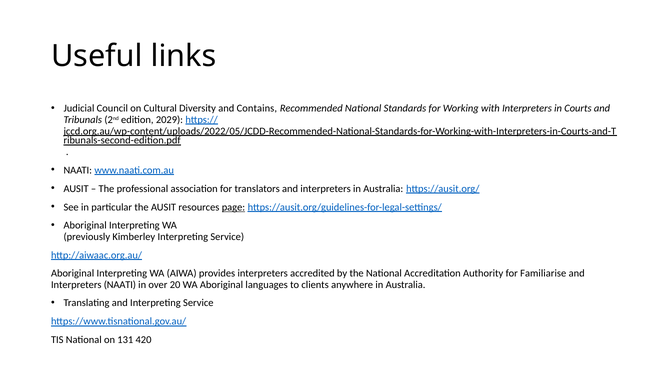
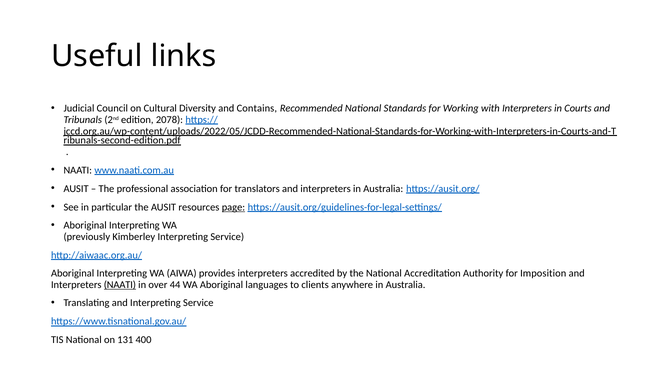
2029: 2029 -> 2078 (169, 120)
Familiarise: Familiarise -> Imposition (543, 274)
NAATI underline: none -> present (120, 285)
20: 20 -> 44 (175, 285)
420: 420 -> 400 (144, 340)
